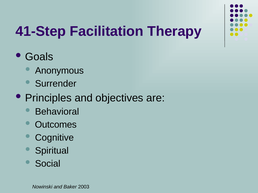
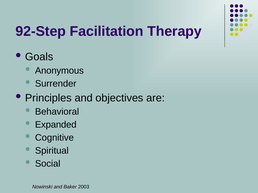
41-Step: 41-Step -> 92-Step (41, 31)
Outcomes: Outcomes -> Expanded (56, 125)
